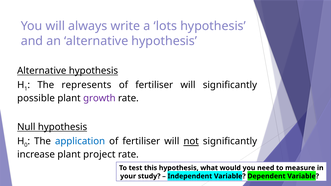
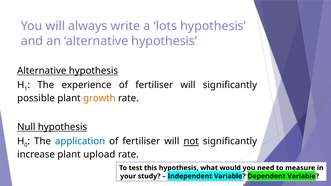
represents: represents -> experience (87, 85)
growth colour: purple -> orange (99, 98)
project: project -> upload (99, 155)
